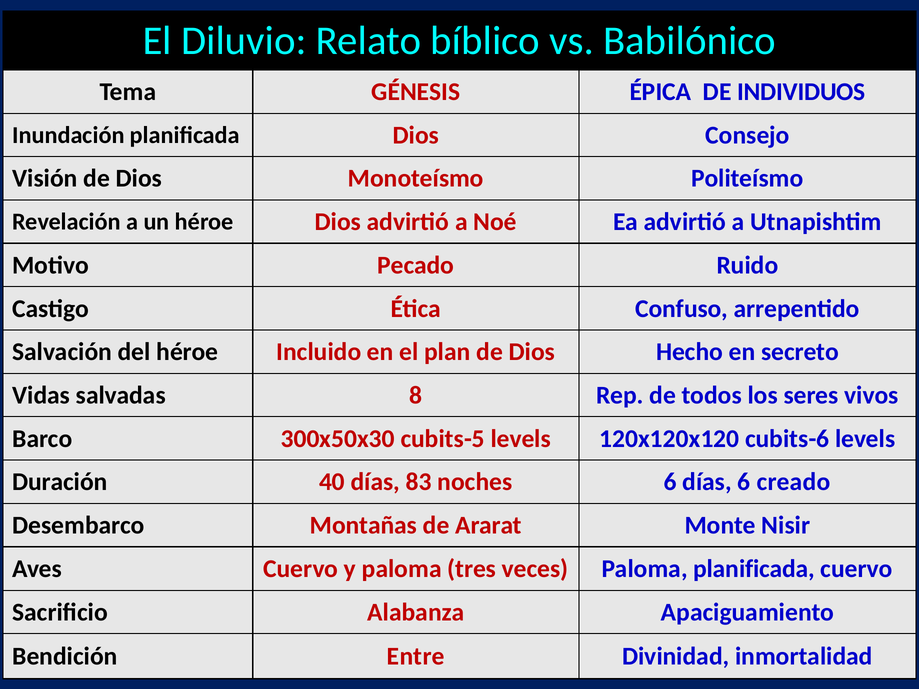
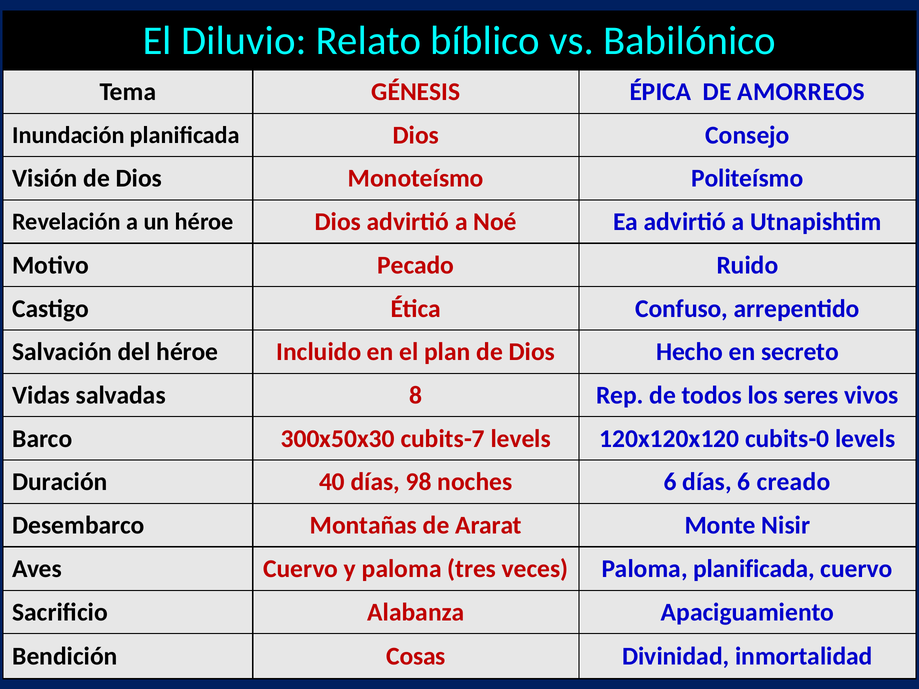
INDIVIDUOS: INDIVIDUOS -> AMORREOS (801, 92)
cubits-5: cubits-5 -> cubits-7 (443, 439)
cubits-6: cubits-6 -> cubits-0 (787, 439)
83: 83 -> 98 (419, 482)
Entre: Entre -> Cosas (416, 657)
